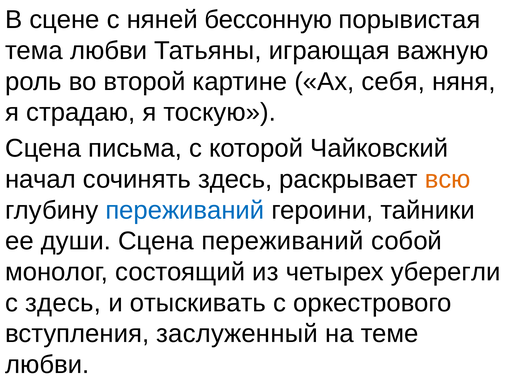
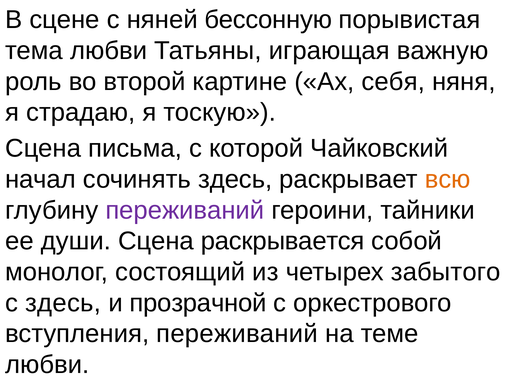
переживаний colour: blue -> purple (185, 210)
Сцена переживаний: переживаний -> раскрывается (283, 241)
уберегли: уберегли -> забытого (446, 272)
отыскивать: отыскивать -> прозрачной (198, 303)
вступления заслуженный: заслуженный -> переживаний (237, 334)
